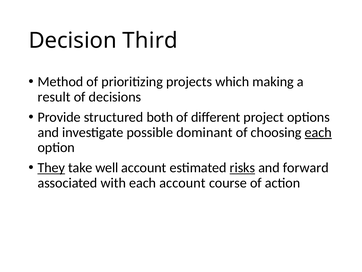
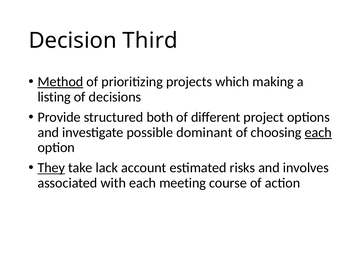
Method underline: none -> present (60, 82)
result: result -> listing (54, 97)
well: well -> lack (107, 168)
risks underline: present -> none (242, 168)
forward: forward -> involves (306, 168)
each account: account -> meeting (183, 183)
